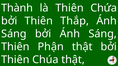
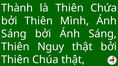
Thắp: Thắp -> Mình (75, 21)
Phận: Phận -> Nguy (51, 47)
